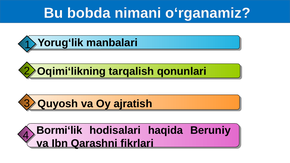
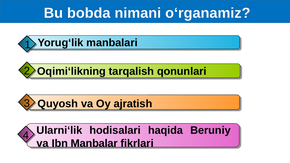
Bormi‘lik: Bormi‘lik -> Ularni‘lik (59, 130)
Qarashni: Qarashni -> Manbalar (94, 144)
